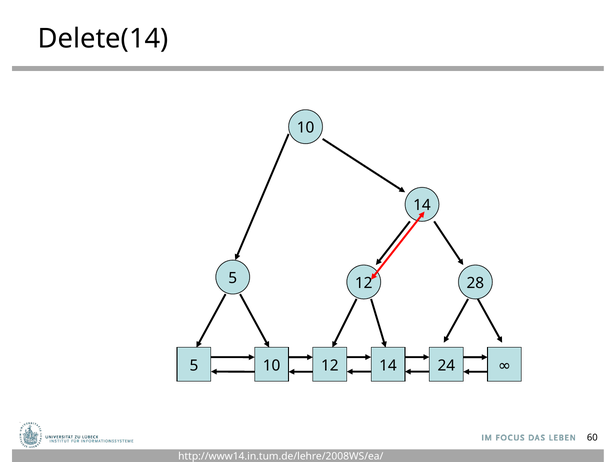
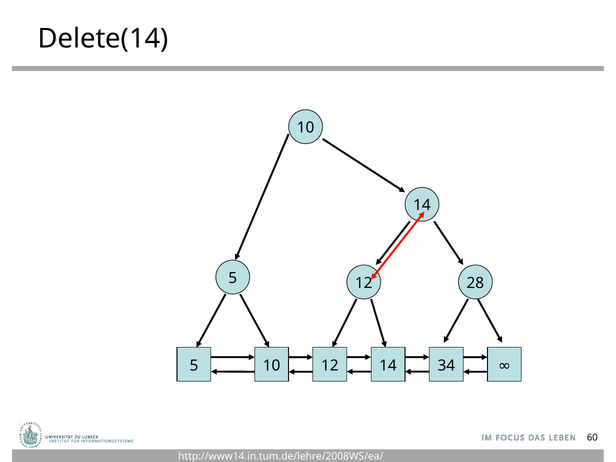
24: 24 -> 34 (446, 365)
